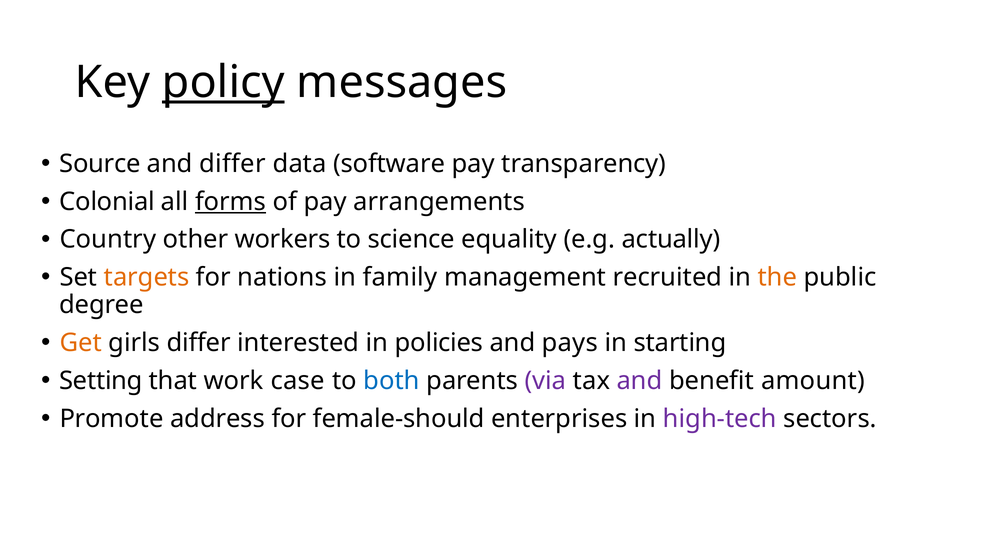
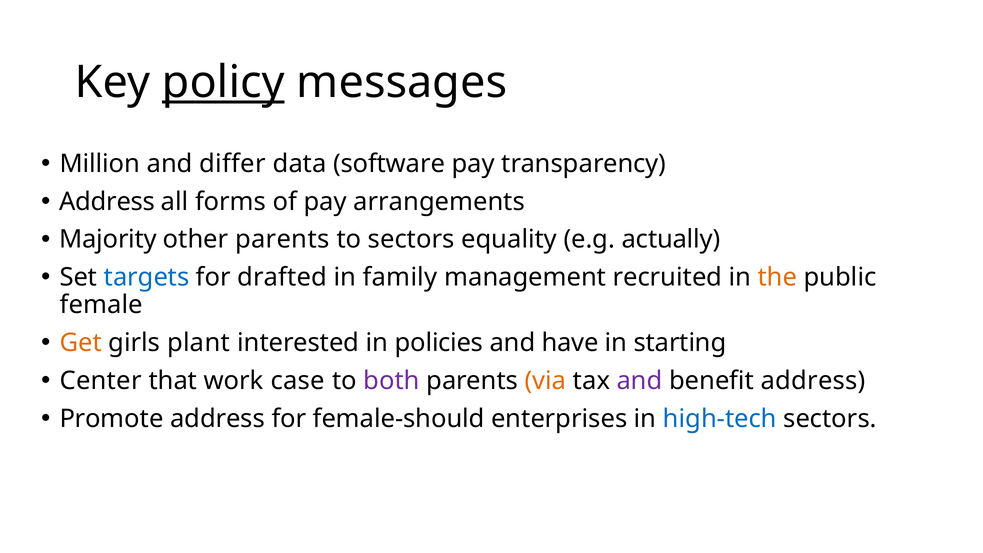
Source: Source -> Million (100, 164)
Colonial: Colonial -> Address (107, 202)
forms underline: present -> none (231, 202)
Country: Country -> Majority (108, 239)
other workers: workers -> parents (282, 239)
to science: science -> sectors (411, 239)
targets colour: orange -> blue (147, 277)
nations: nations -> drafted (282, 277)
degree: degree -> female (101, 305)
girls differ: differ -> plant (199, 343)
pays: pays -> have (570, 343)
Setting: Setting -> Center (101, 381)
both colour: blue -> purple (392, 381)
via colour: purple -> orange (546, 381)
benefit amount: amount -> address (813, 381)
high-tech colour: purple -> blue (720, 419)
